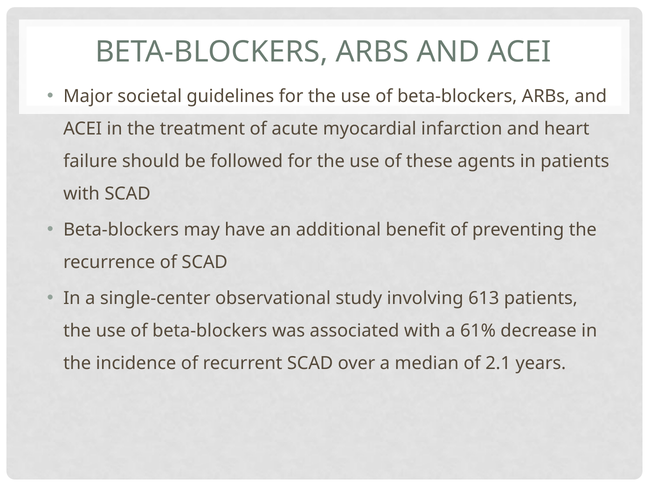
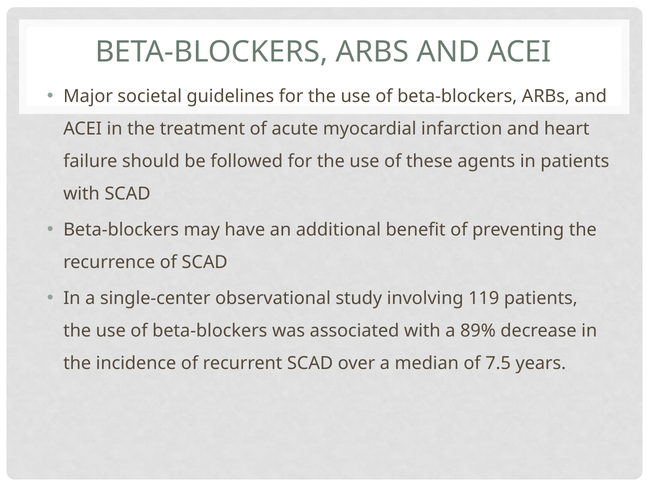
613: 613 -> 119 (484, 299)
61%: 61% -> 89% (478, 331)
2.1: 2.1 -> 7.5 (498, 364)
